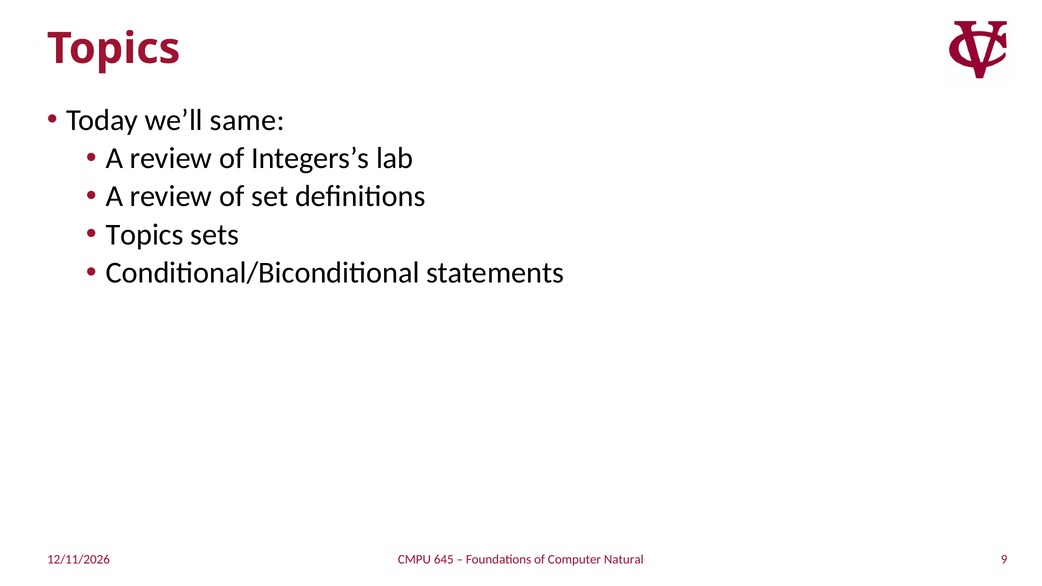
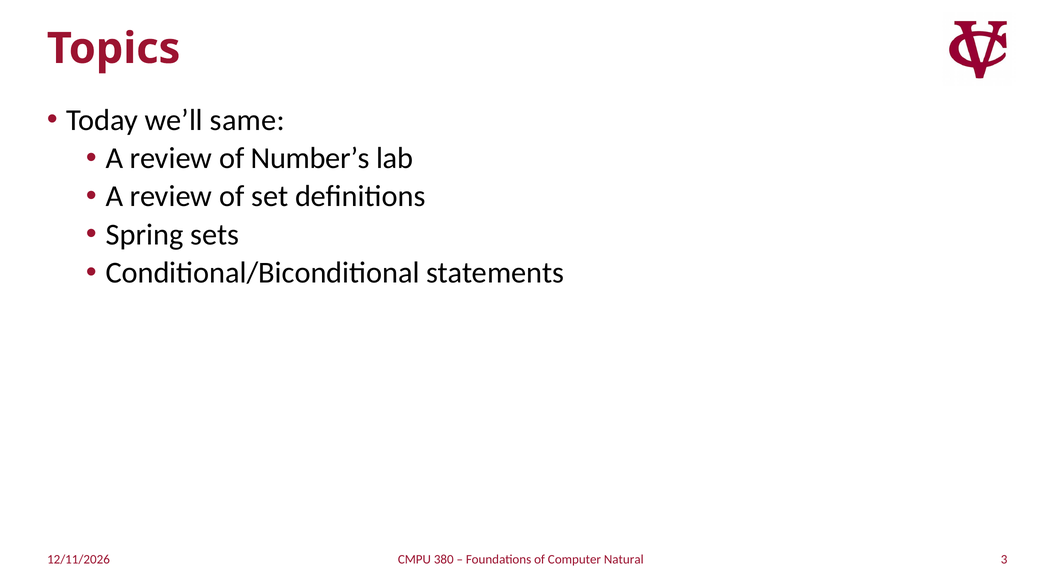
Integers’s: Integers’s -> Number’s (310, 158)
Topics: Topics -> Spring (145, 235)
9: 9 -> 3 (1004, 560)
645: 645 -> 380 (444, 560)
